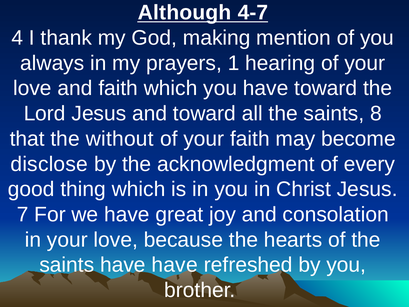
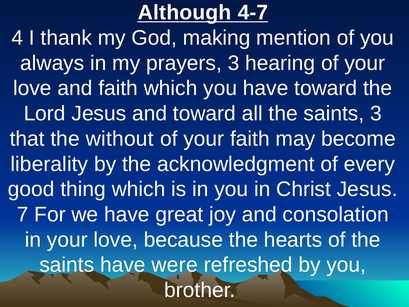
prayers 1: 1 -> 3 (234, 63)
saints 8: 8 -> 3 (376, 114)
disclose: disclose -> liberality (49, 164)
have have: have -> were (175, 265)
